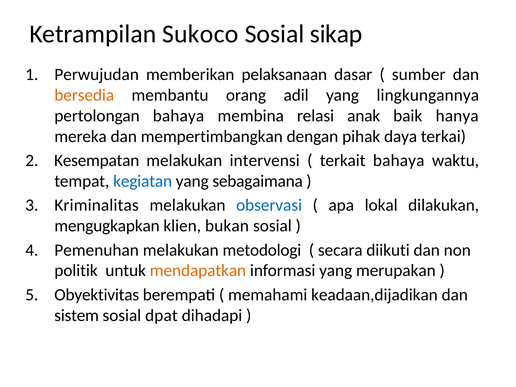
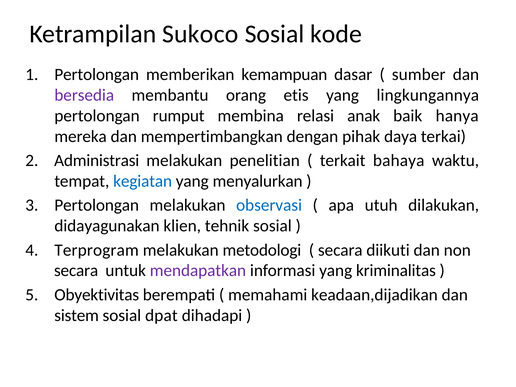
sikap: sikap -> kode (336, 34)
Perwujudan: Perwujudan -> Pertolongan (97, 75)
pelaksanaan: pelaksanaan -> kemampuan (284, 75)
bersedia colour: orange -> purple (84, 95)
adil: adil -> etis (296, 95)
pertolongan bahaya: bahaya -> rumput (179, 116)
Kesempatan: Kesempatan -> Administrasi (97, 161)
intervensi: intervensi -> penelitian (265, 161)
sebagaimana: sebagaimana -> menyalurkan (258, 181)
Kriminalitas: Kriminalitas -> Pertolongan (97, 205)
lokal: lokal -> utuh (381, 205)
mengugkapkan: mengugkapkan -> didayagunakan (107, 226)
bukan: bukan -> tehnik (227, 226)
Pemenuhan: Pemenuhan -> Terprogram (97, 250)
politik: politik -> secara (76, 271)
mendapatkan colour: orange -> purple (198, 271)
merupakan: merupakan -> kriminalitas (396, 271)
